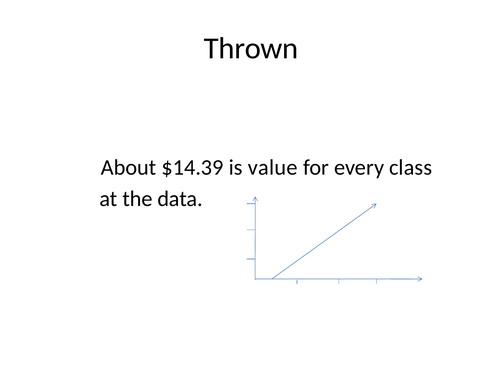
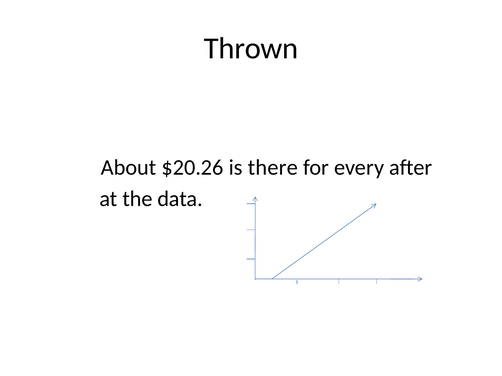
$14.39: $14.39 -> $20.26 (193, 168)
value: value -> there (273, 168)
class: class -> after (411, 168)
